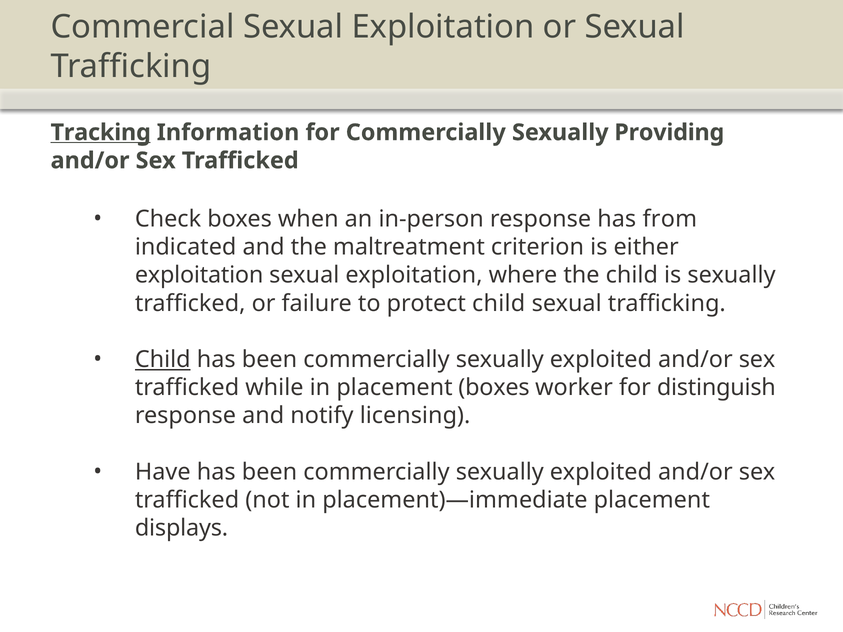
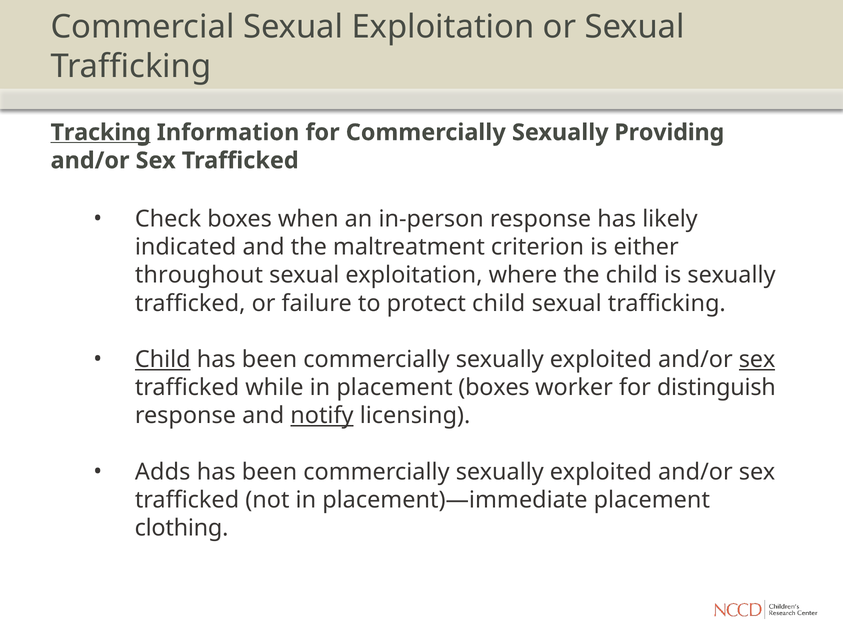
from: from -> likely (670, 219)
exploitation: exploitation -> throughout (199, 275)
sex underline: none -> present (757, 360)
notify underline: none -> present (322, 416)
Have: Have -> Adds (163, 472)
displays: displays -> clothing (182, 528)
